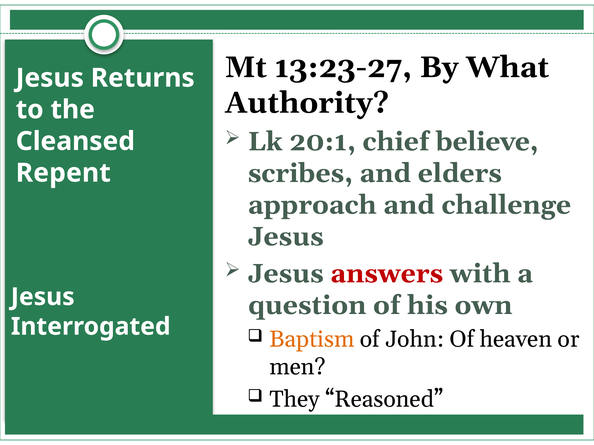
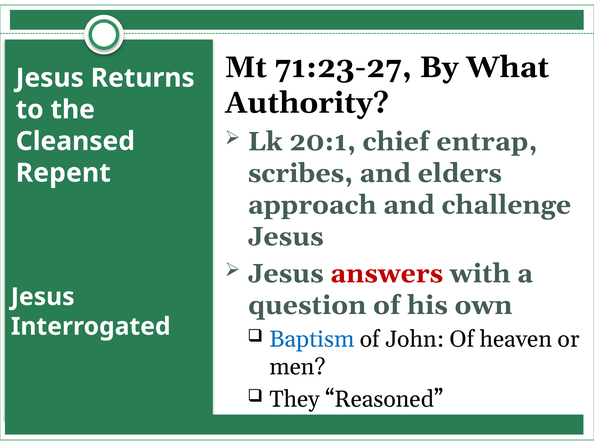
13:23-27: 13:23-27 -> 71:23-27 (343, 67)
believe: believe -> entrap (487, 142)
Baptism colour: orange -> blue (312, 340)
